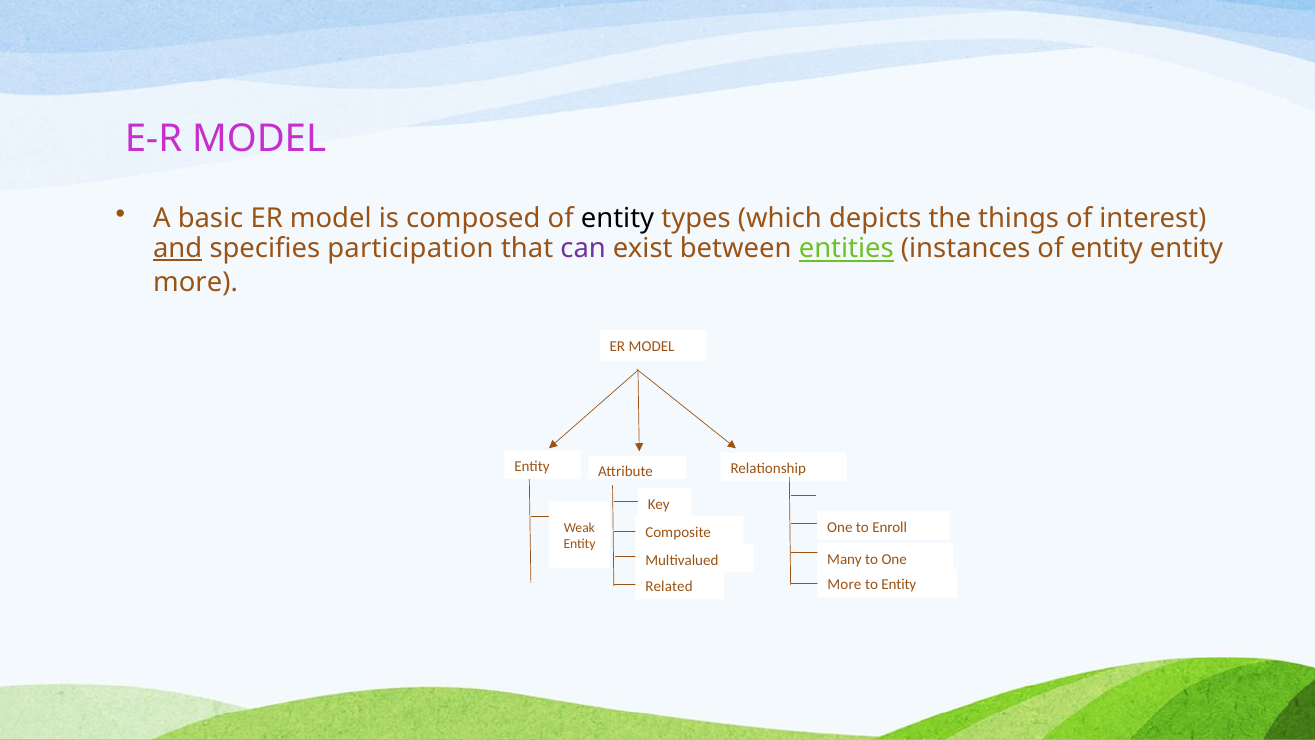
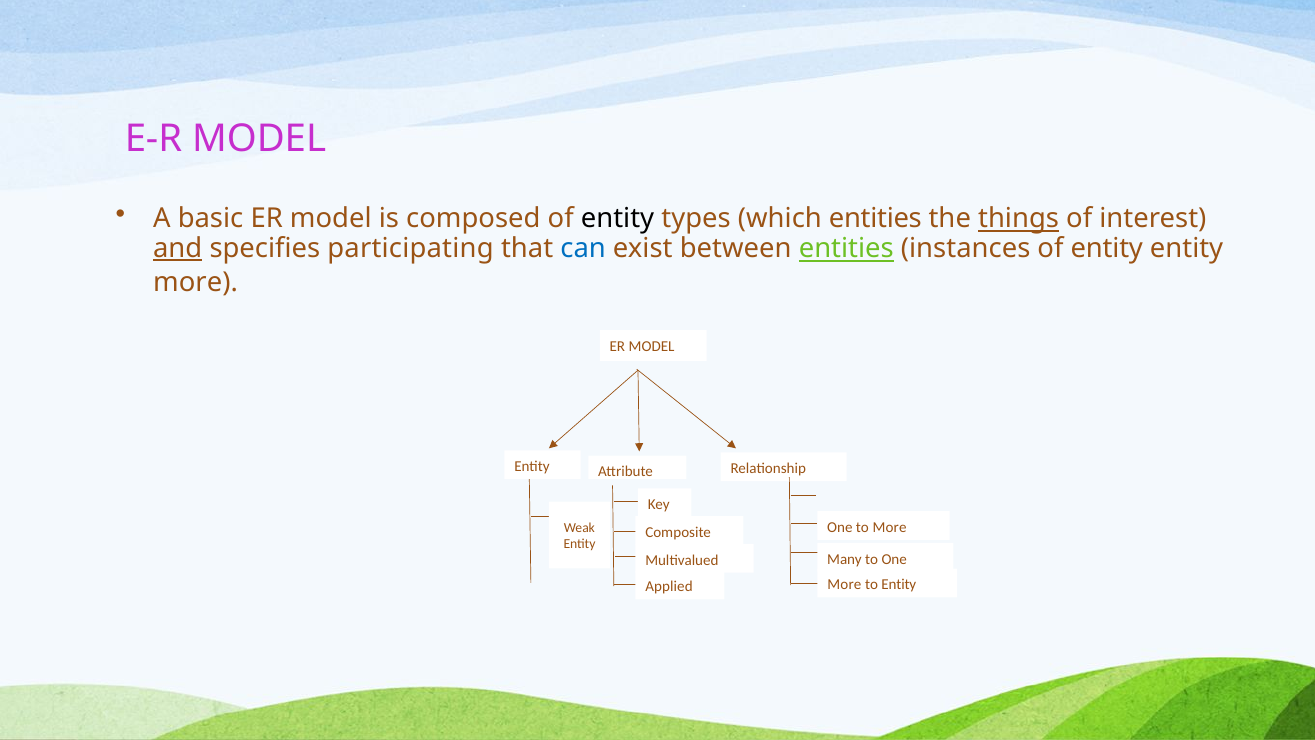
which depicts: depicts -> entities (875, 219)
things underline: none -> present (1019, 219)
participation: participation -> participating (410, 248)
can colour: purple -> blue (583, 248)
to Enroll: Enroll -> More (889, 527)
Related: Related -> Applied (669, 587)
